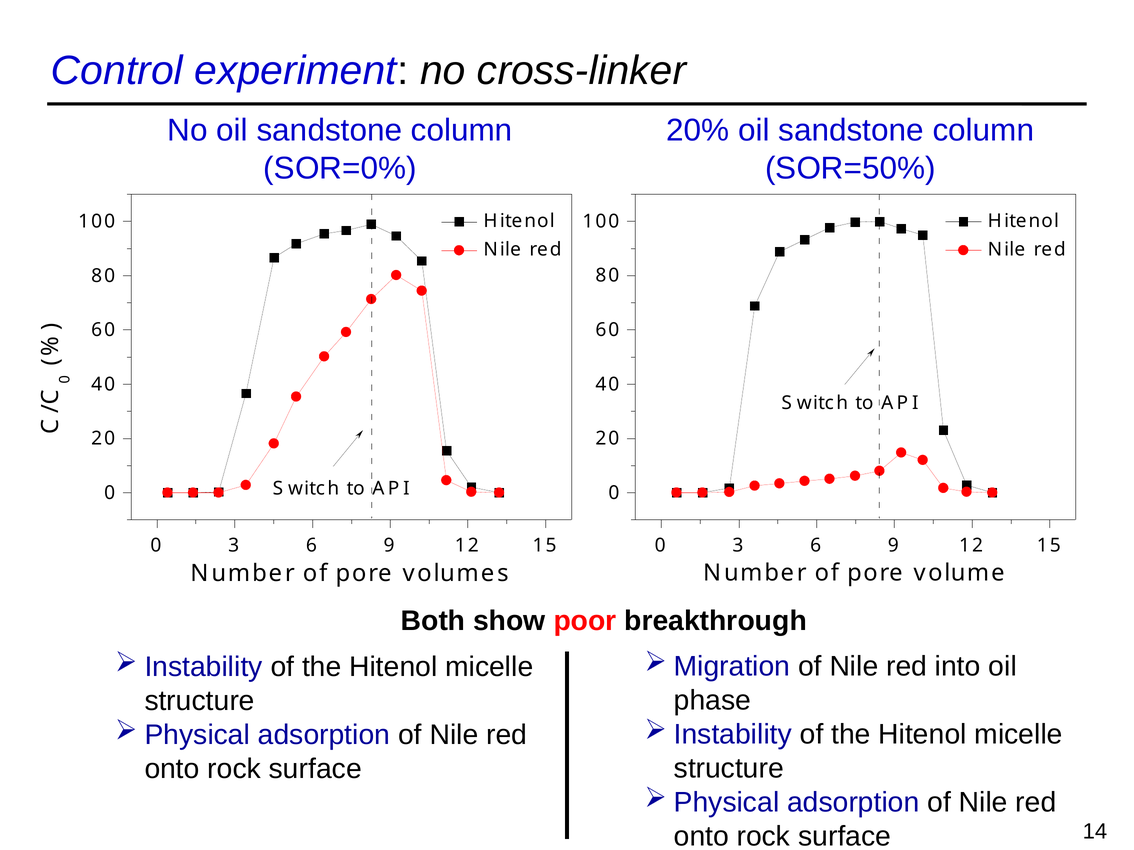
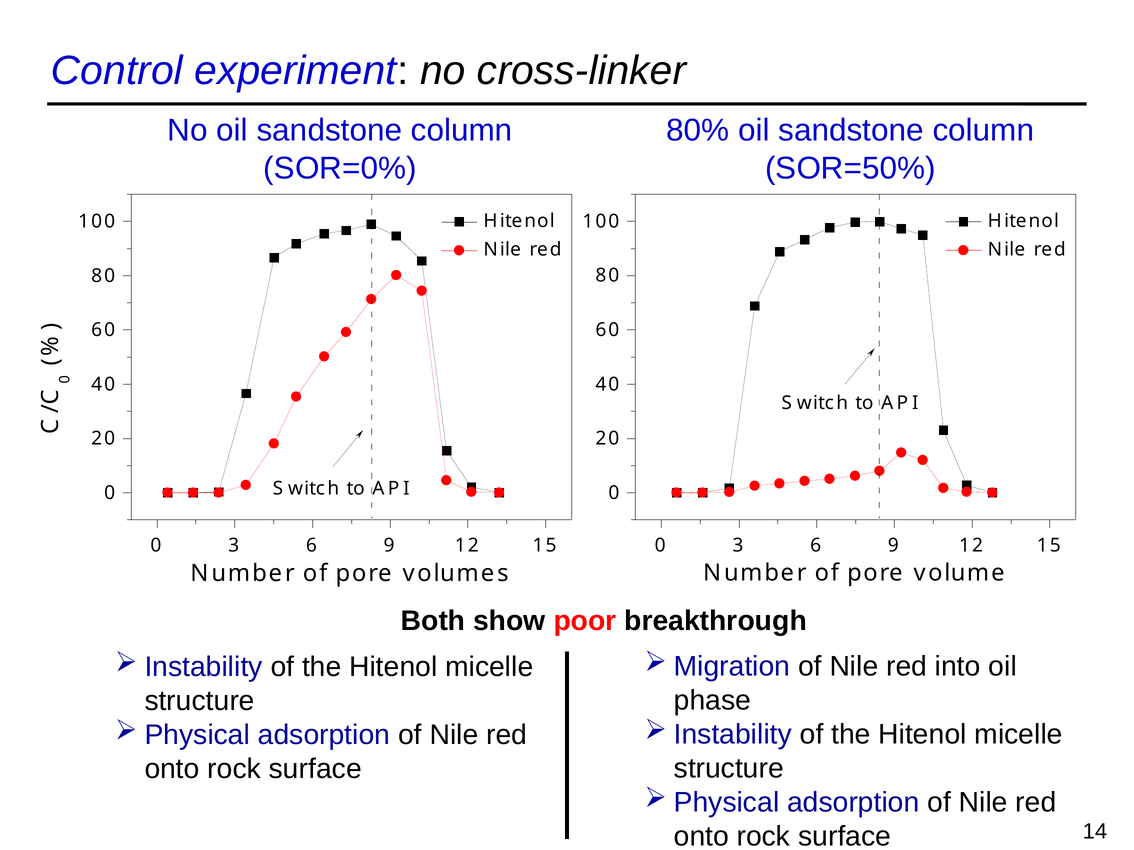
20%: 20% -> 80% (698, 131)
